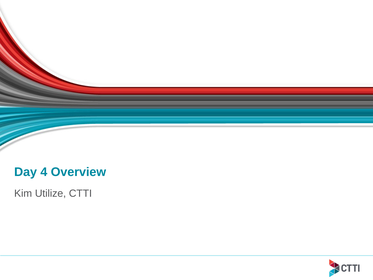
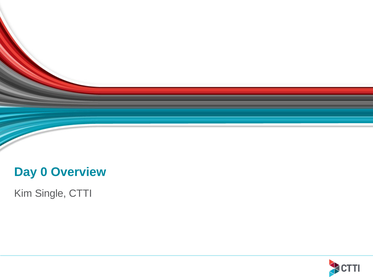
4: 4 -> 0 (44, 172)
Utilize: Utilize -> Single (51, 193)
